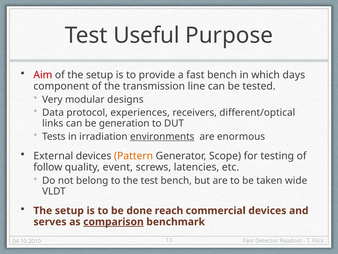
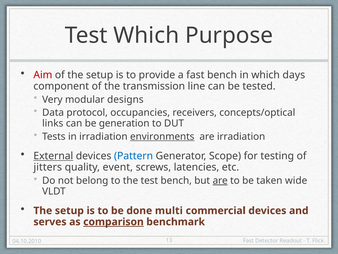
Test Useful: Useful -> Which (146, 35)
experiences: experiences -> occupancies (140, 112)
different/optical: different/optical -> concepts/optical (257, 112)
are enormous: enormous -> irradiation (241, 136)
External underline: none -> present (53, 156)
Pattern colour: orange -> blue (134, 156)
follow: follow -> jitters (48, 167)
are underline: none -> present (220, 180)
reach: reach -> multi (169, 210)
